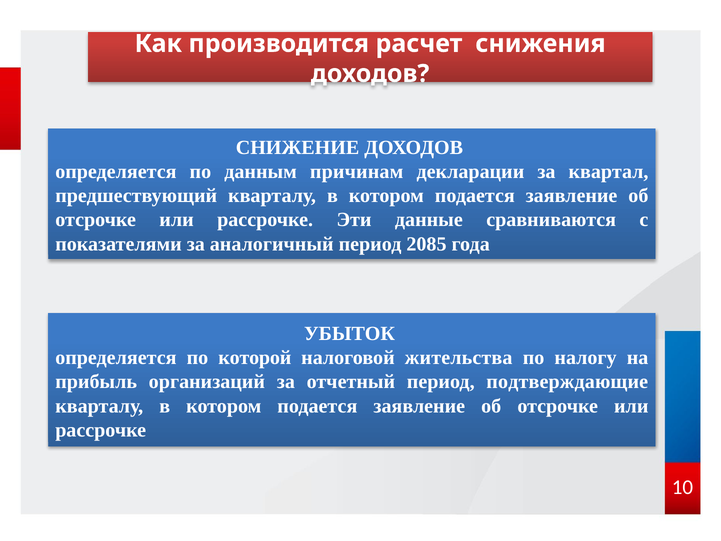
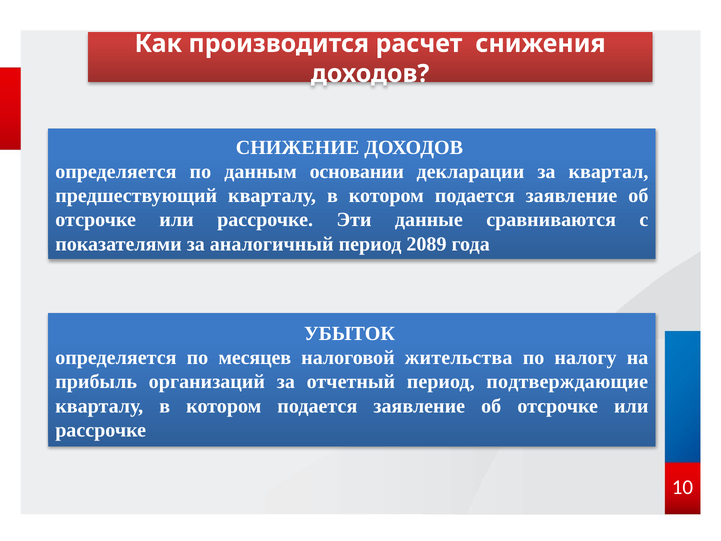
причинам: причинам -> основании (357, 172)
2085: 2085 -> 2089 (426, 244)
которой: которой -> месяцев (255, 358)
